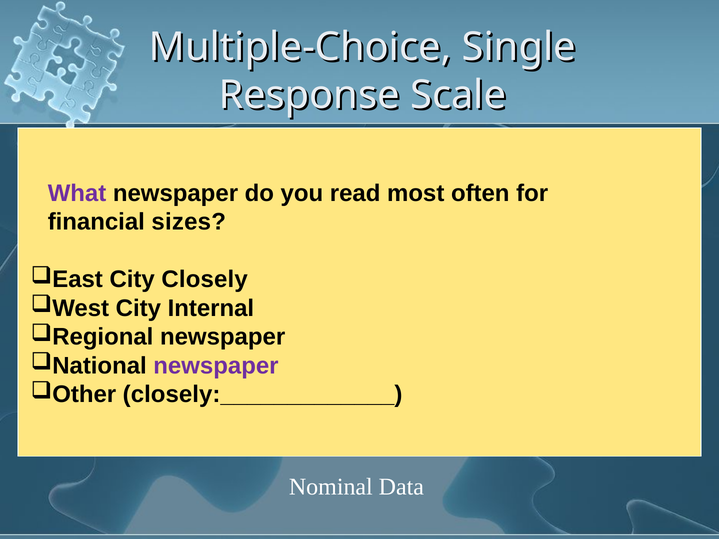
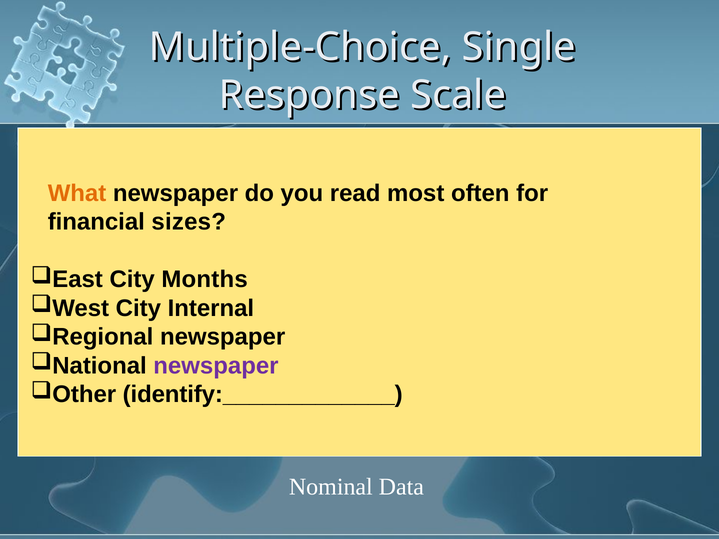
What colour: purple -> orange (77, 193)
Closely: Closely -> Months (205, 280)
closely:_____________: closely:_____________ -> identify:_____________ (263, 395)
